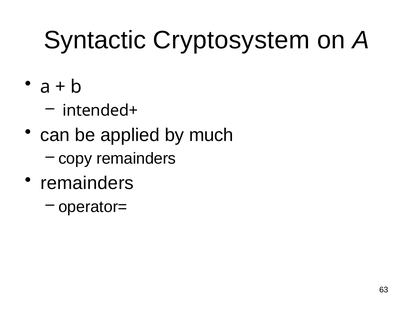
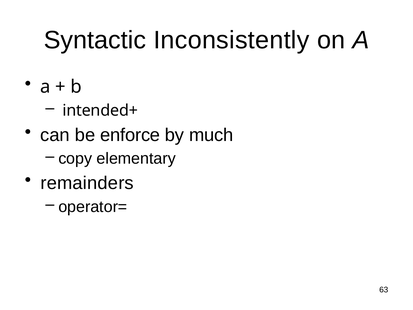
Cryptosystem: Cryptosystem -> Inconsistently (231, 40)
applied: applied -> enforce (130, 135)
copy remainders: remainders -> elementary (136, 159)
